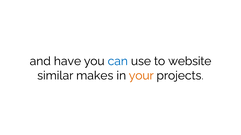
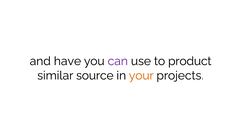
can colour: blue -> purple (118, 61)
website: website -> product (190, 61)
makes: makes -> source (95, 76)
